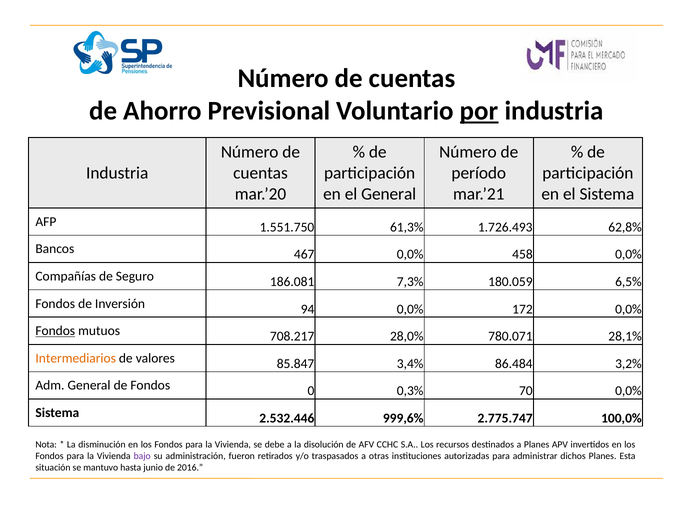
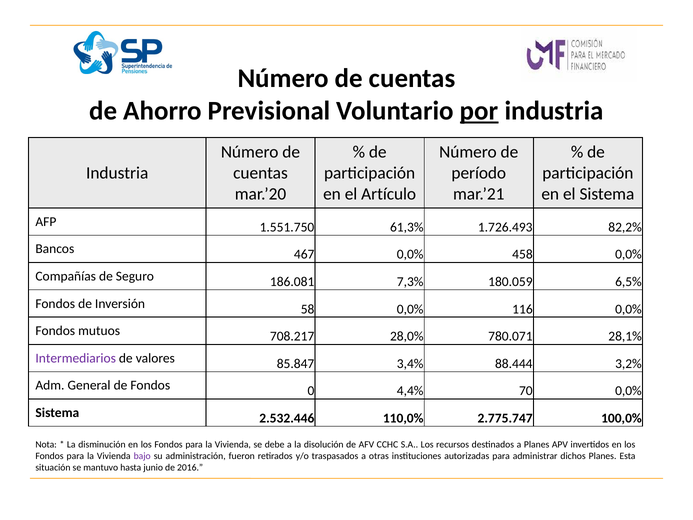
el General: General -> Artículo (389, 194)
62,8%: 62,8% -> 82,2% (625, 227)
94: 94 -> 58 (308, 309)
172: 172 -> 116 (522, 309)
Fondos underline: present -> none (55, 331)
Intermediarios colour: orange -> purple (76, 358)
86.484: 86.484 -> 88.444 (514, 363)
0,3%: 0,3% -> 4,4% (410, 391)
999,6%: 999,6% -> 110,0% (403, 418)
